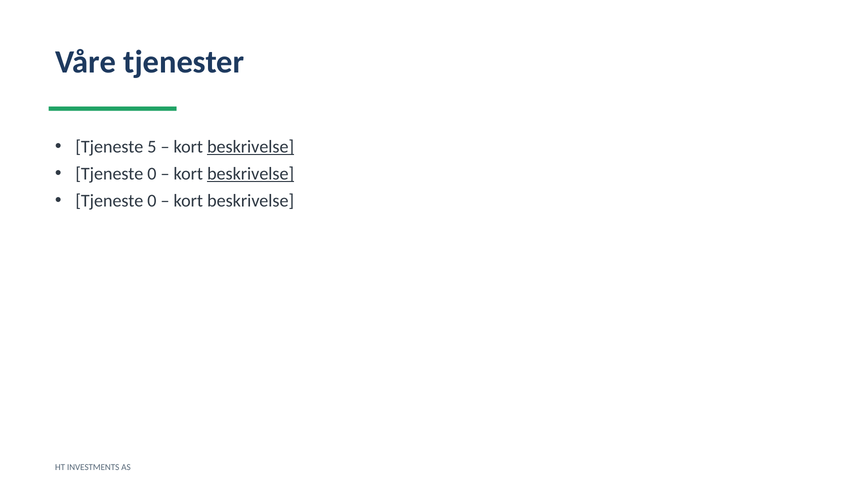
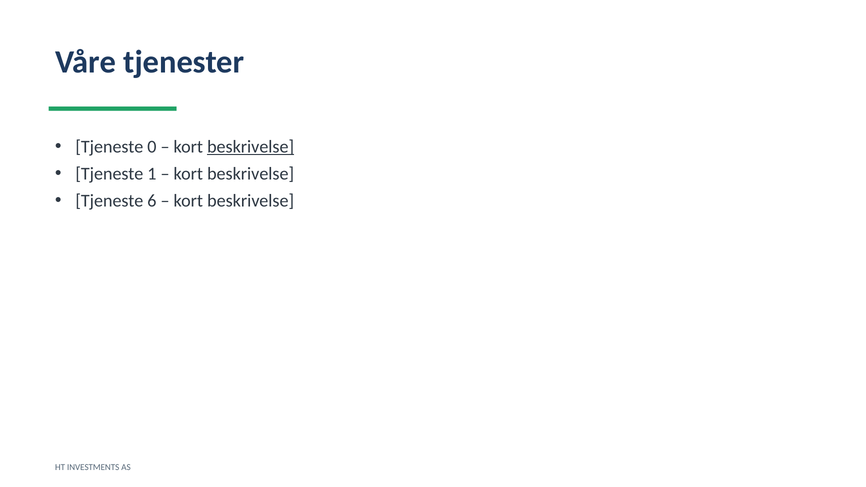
5: 5 -> 0 (152, 147)
0: 0 -> 1 (152, 174)
beskrivelse underline: present -> none (251, 174)
0: 0 -> 6 (152, 201)
